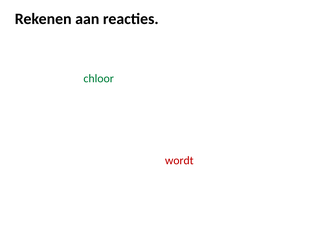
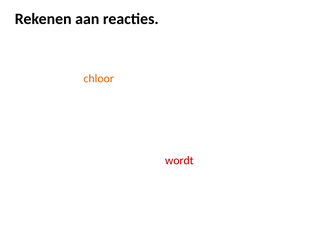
chloor colour: green -> orange (99, 79)
